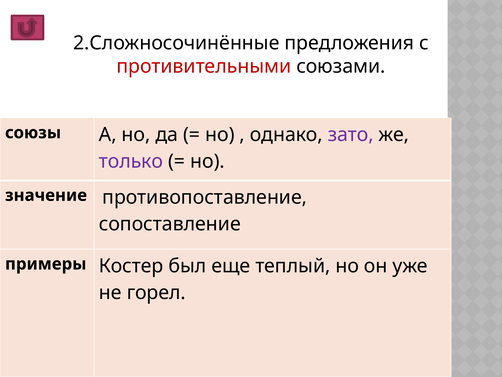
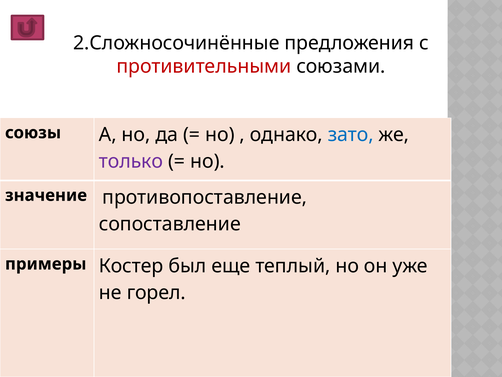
зато colour: purple -> blue (351, 135)
